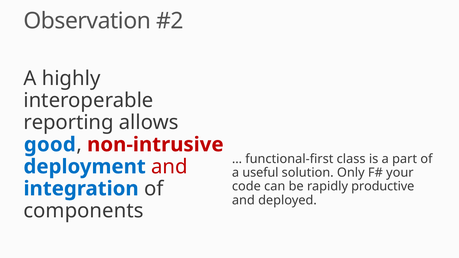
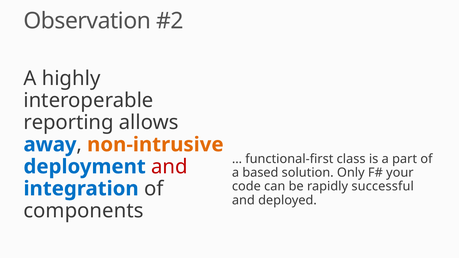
good: good -> away (50, 145)
non-intrusive colour: red -> orange (155, 145)
useful: useful -> based (260, 173)
productive: productive -> successful (383, 187)
